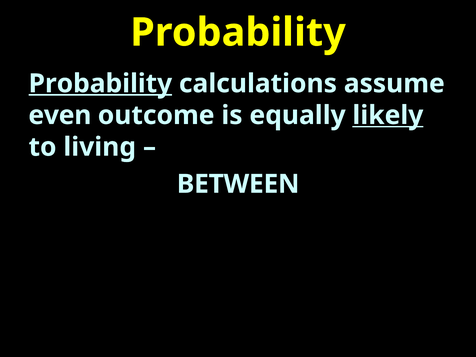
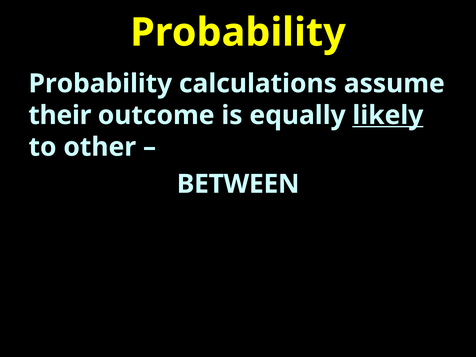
Probability underline: present -> none (100, 84)
even: even -> their (60, 115)
living: living -> other (100, 147)
